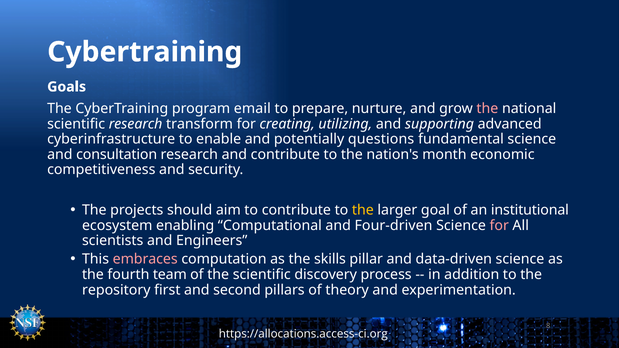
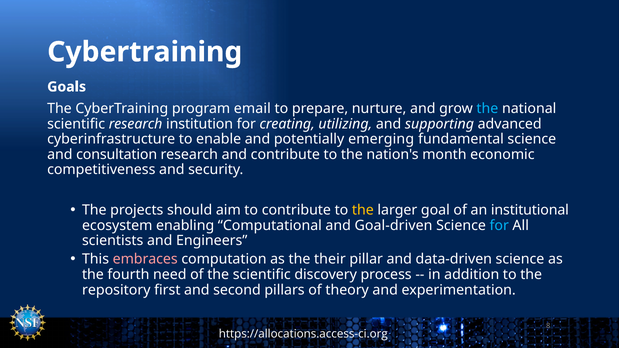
the colour: pink -> light blue (487, 109)
transform: transform -> institution (200, 124)
questions: questions -> emerging (381, 139)
Four-driven: Four-driven -> Goal-driven (394, 226)
for colour: pink -> light blue (499, 226)
skills: skills -> their (330, 259)
team: team -> need (170, 275)
